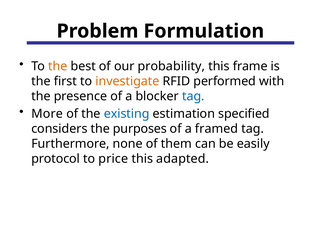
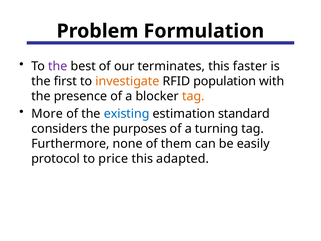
the colour: orange -> purple (58, 66)
probability: probability -> terminates (171, 66)
frame: frame -> faster (250, 66)
performed: performed -> population (225, 81)
tag colour: blue -> orange (193, 96)
specified: specified -> standard (244, 114)
framed: framed -> turning (217, 129)
